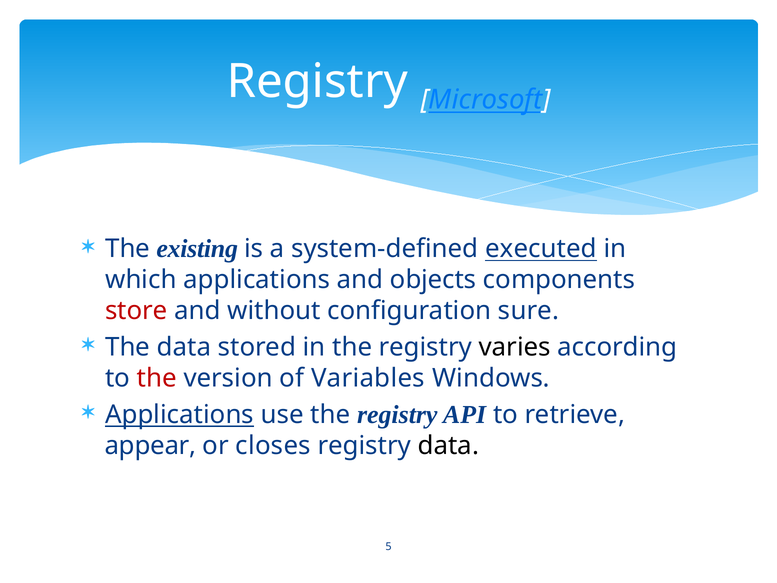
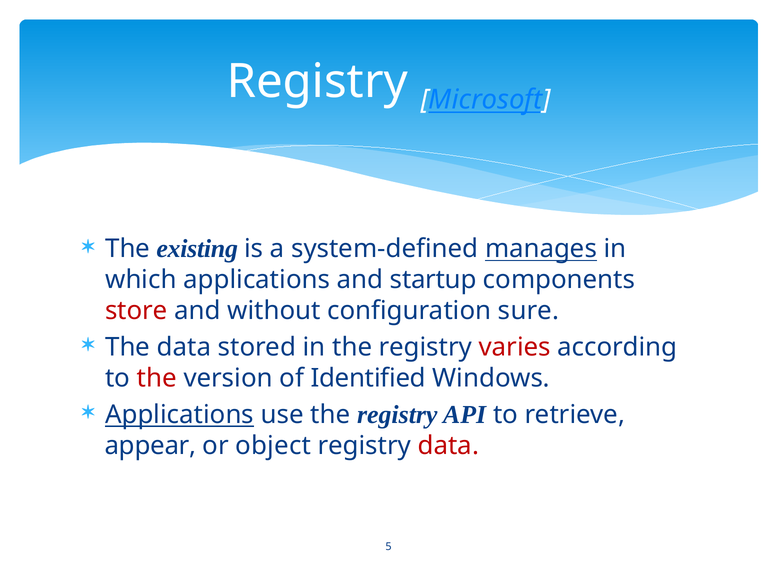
executed: executed -> manages (541, 249)
objects: objects -> startup (433, 280)
varies colour: black -> red (515, 347)
Variables: Variables -> Identified (368, 378)
closes: closes -> object (273, 445)
data colour: black -> red (448, 445)
